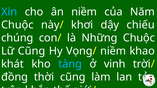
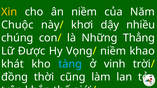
Xin colour: light blue -> yellow (9, 12)
chiếu: chiếu -> nhiều (141, 25)
Những Chuộc: Chuộc -> Thẳng (139, 38)
Lữ Cũng: Cũng -> Được (32, 51)
